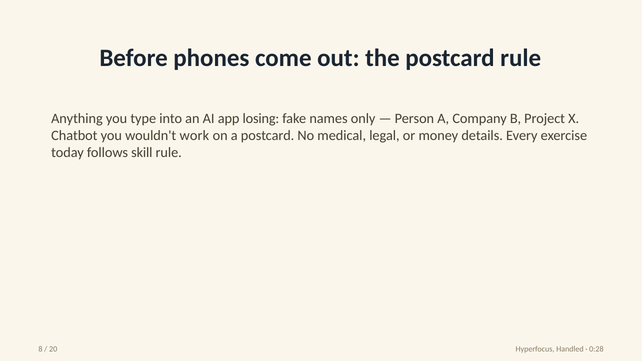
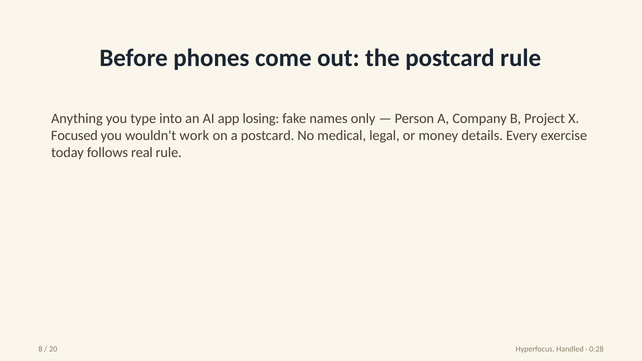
Chatbot: Chatbot -> Focused (74, 136)
skill: skill -> real (142, 153)
